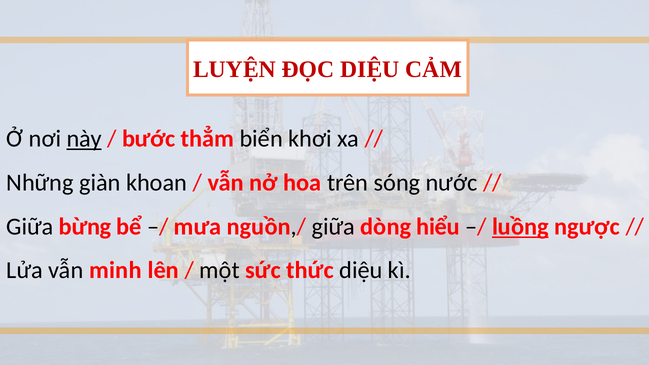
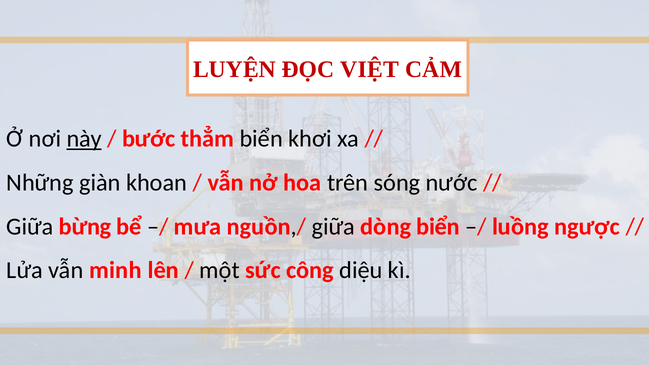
ĐỌC DIỆU: DIỆU -> VIỆT (370, 69)
dòng hiểu: hiểu -> biển (438, 227)
luồng underline: present -> none (520, 227)
thức: thức -> công (310, 270)
